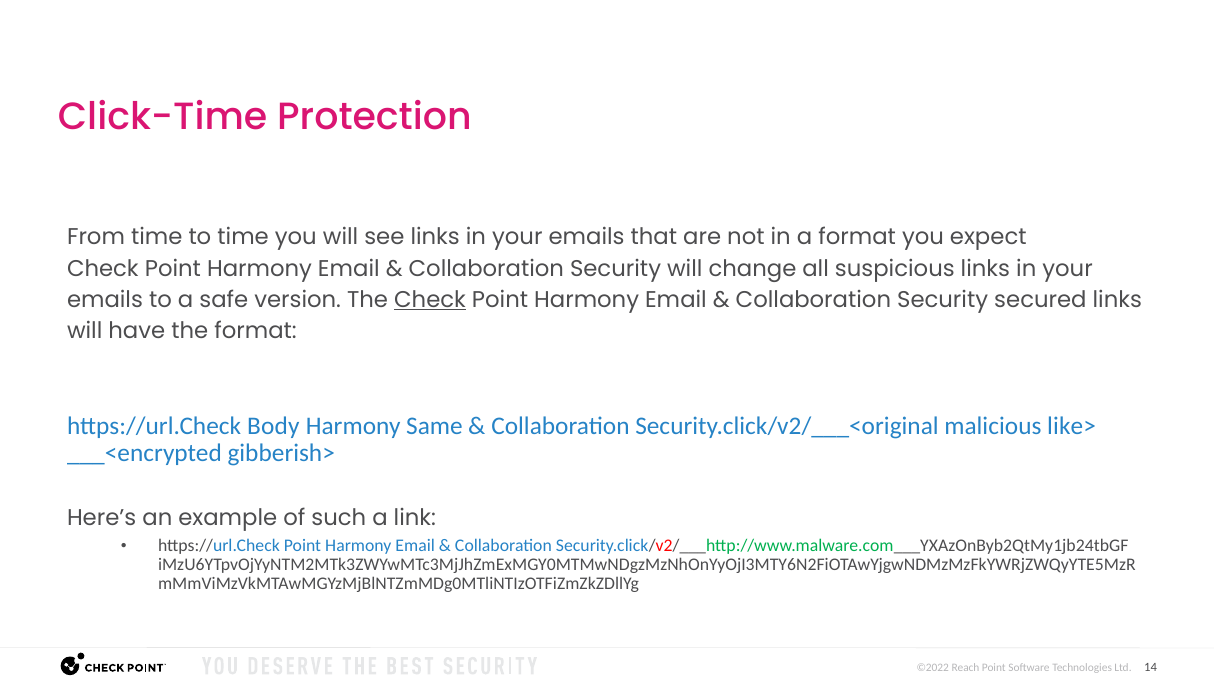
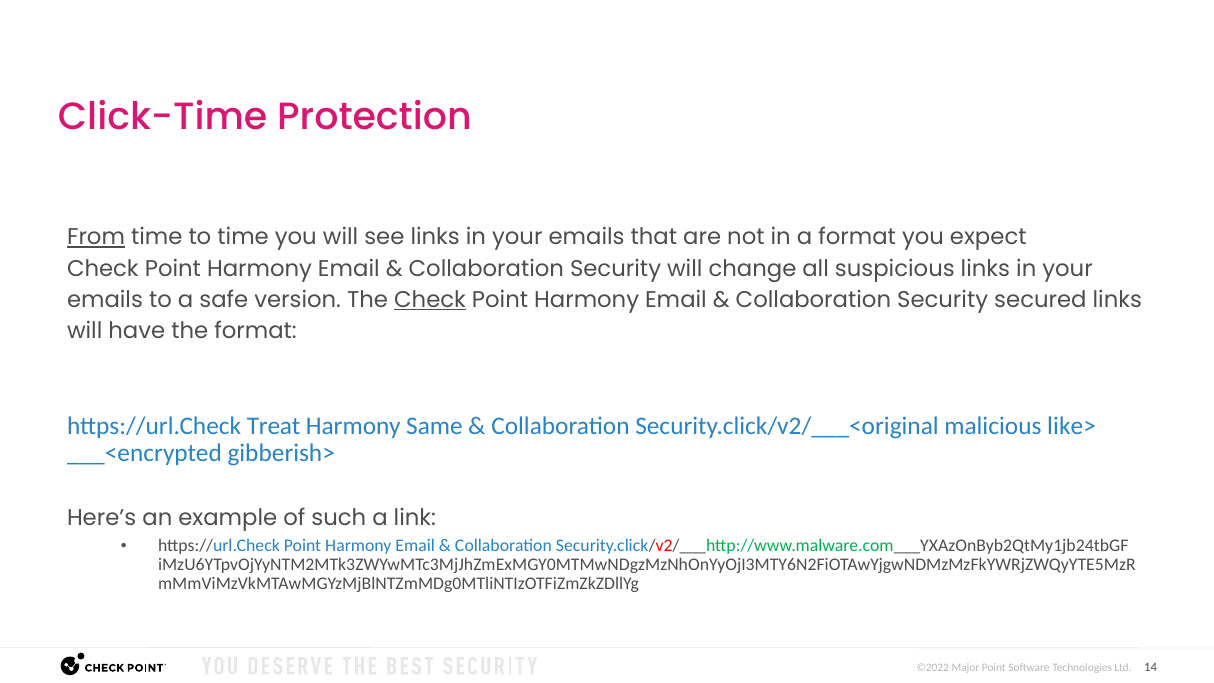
From underline: none -> present (96, 237)
Body: Body -> Treat (274, 426)
Reach: Reach -> Major (965, 667)
